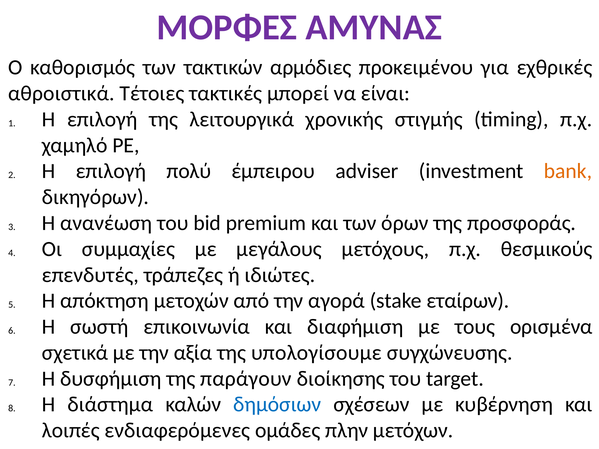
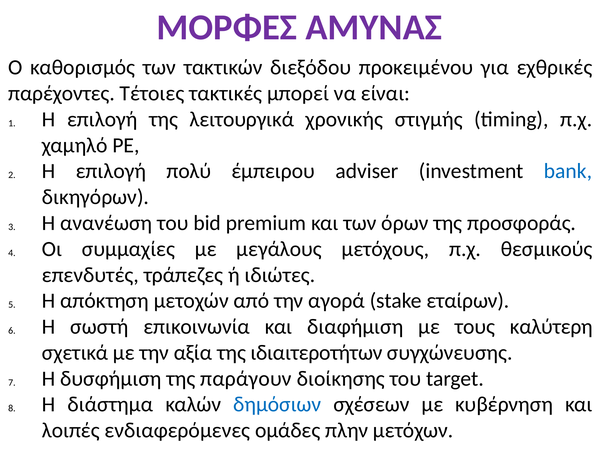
αρμόδιες: αρμόδιες -> διεξόδου (311, 68)
αθροιστικά: αθροιστικά -> παρέχοντες (62, 93)
bank colour: orange -> blue (568, 171)
ορισμένα: ορισμένα -> καλύτερη (551, 327)
υπολογίσουμε: υπολογίσουμε -> ιδιαιτεροτήτων (317, 353)
